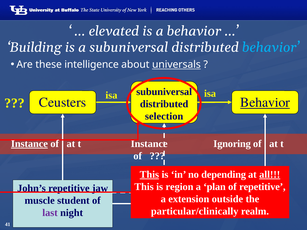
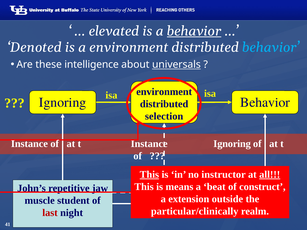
behavior underline: none -> present (194, 31)
Building: Building -> Denoted (35, 47)
a subuniversal: subuniversal -> environment (129, 47)
subuniversal: subuniversal -> environment (164, 92)
Ceusters: Ceusters -> Ignoring (63, 103)
Behavior underline: present -> none (265, 103)
Instance underline: present -> none (29, 144)
depending: depending -> instructor (224, 175)
region: region -> means (179, 187)
plan: plan -> beat (215, 187)
of repetitive: repetitive -> construct (262, 187)
last colour: purple -> red (50, 213)
